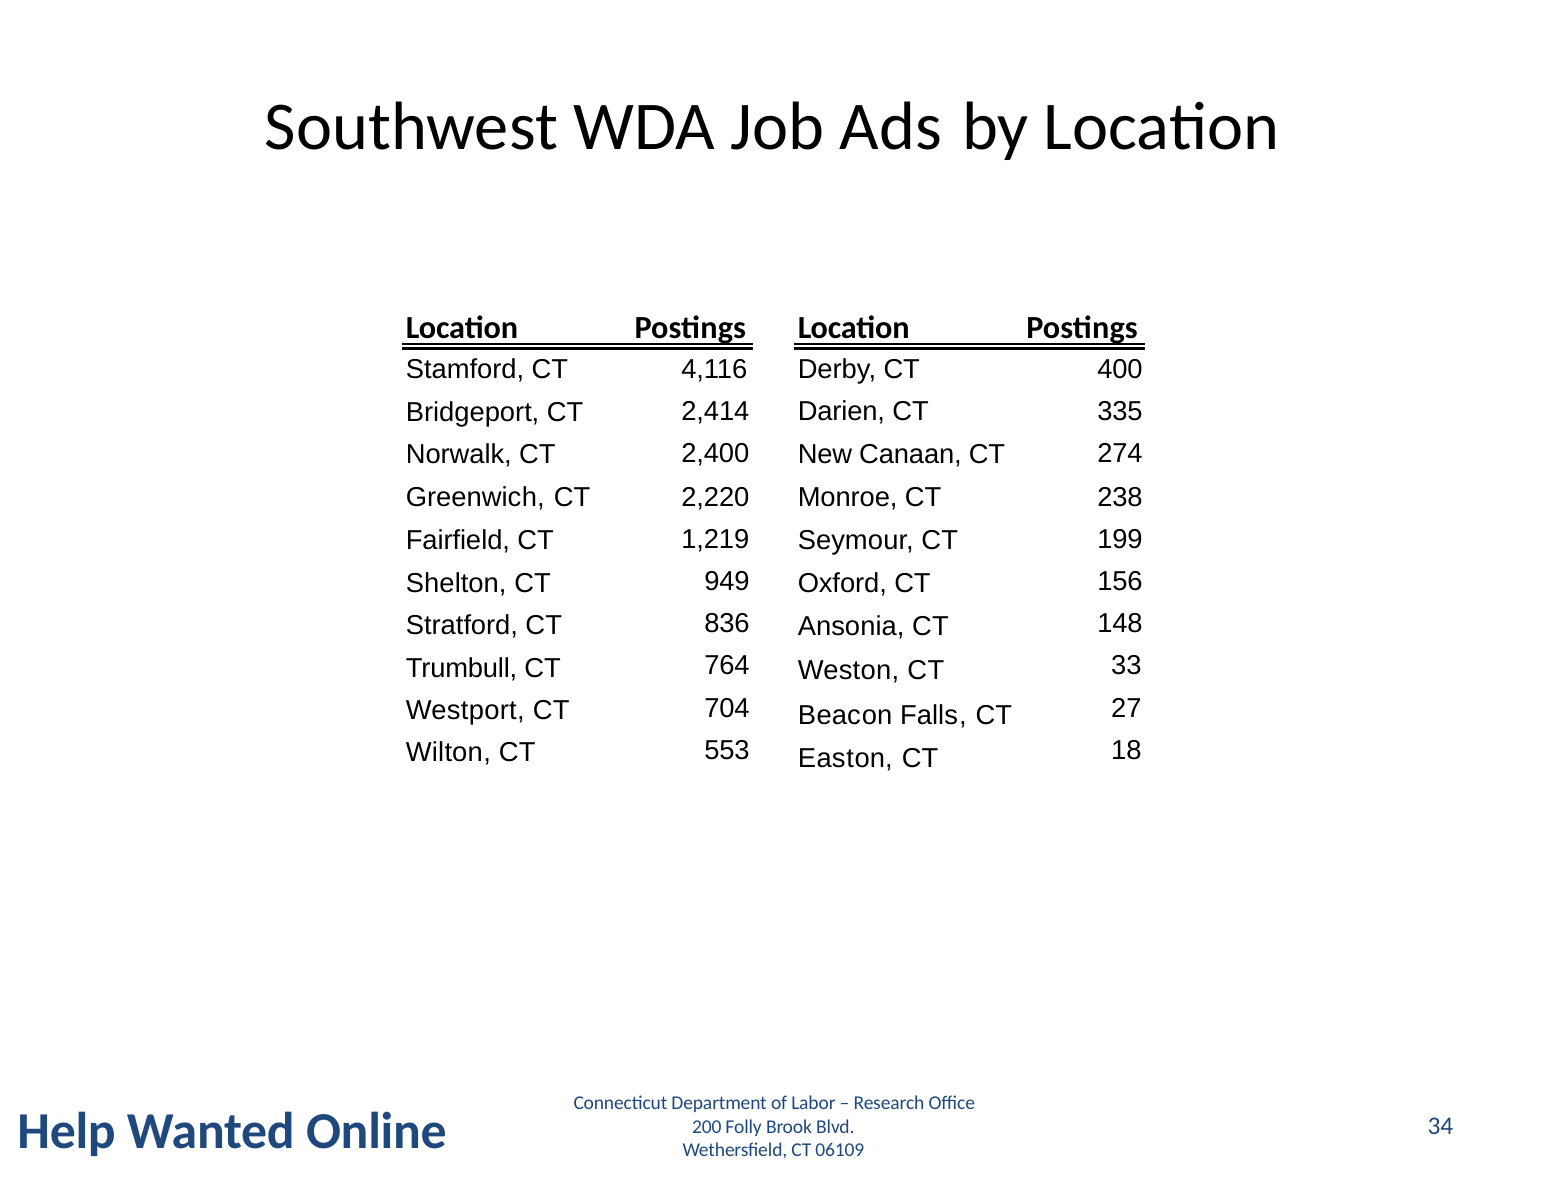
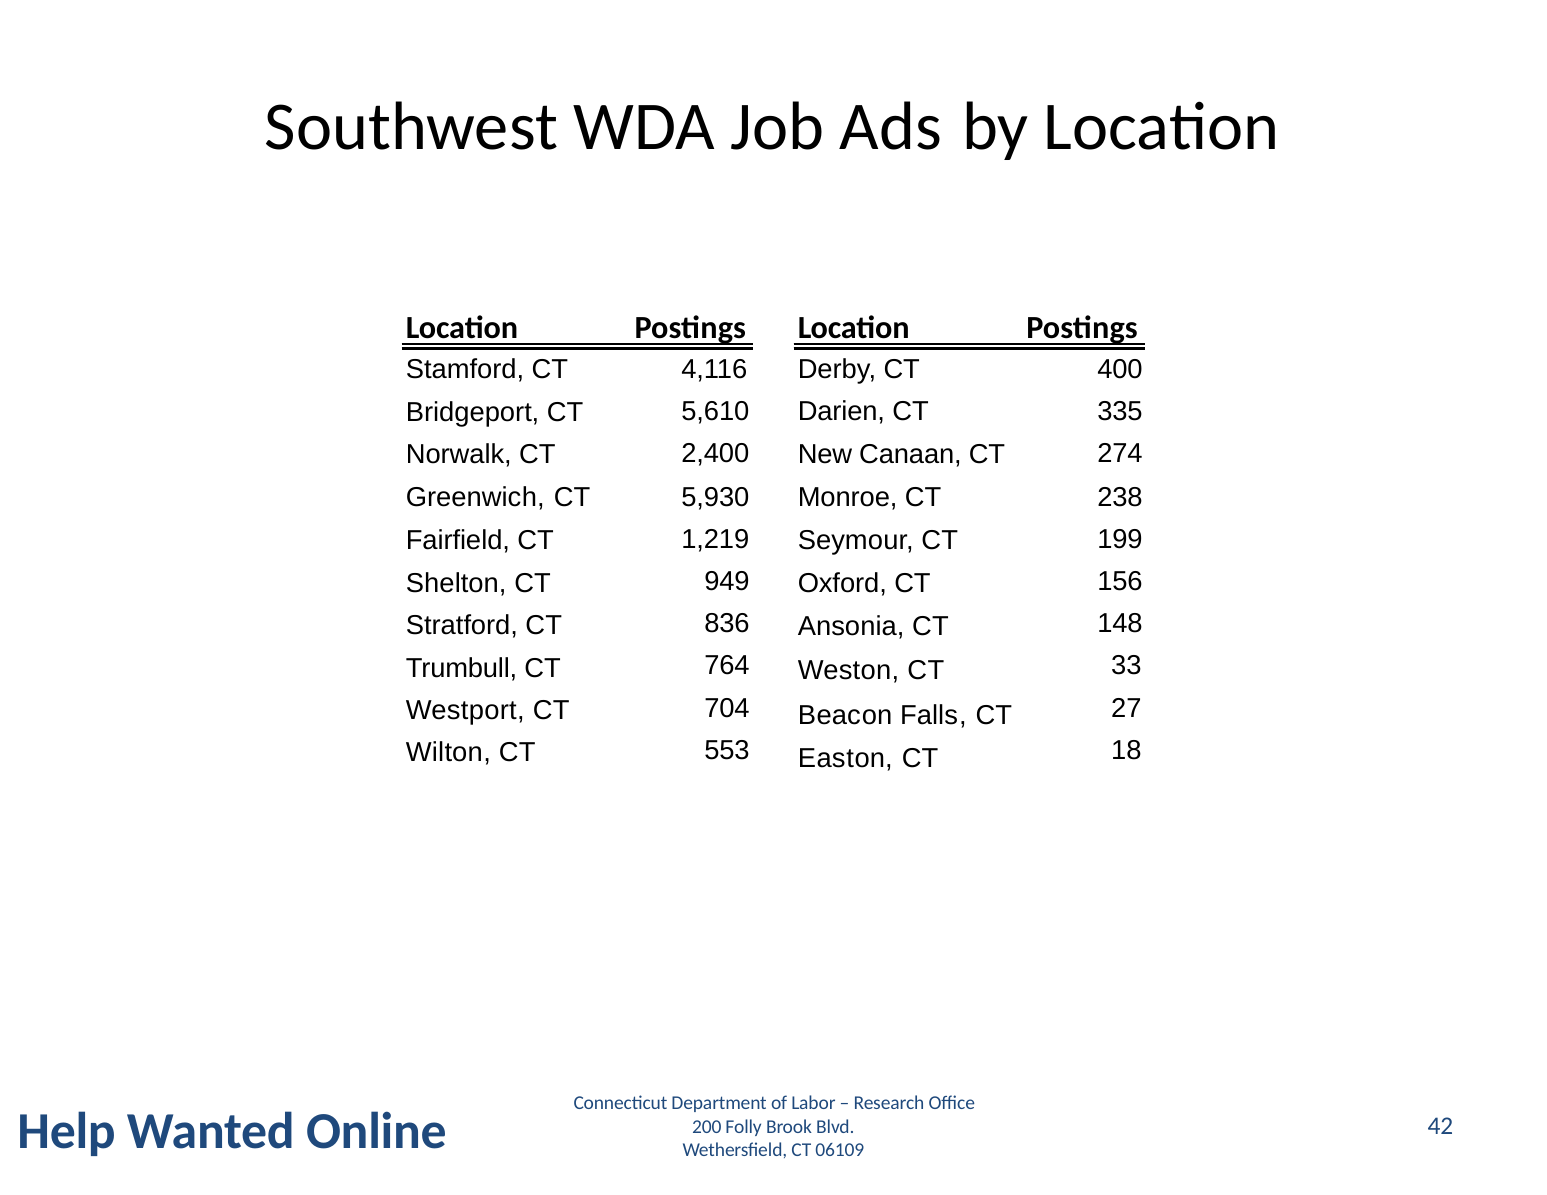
2,414: 2,414 -> 5,610 (715, 411)
2,220: 2,220 -> 5,930 (715, 498)
34: 34 -> 42 (1440, 1127)
